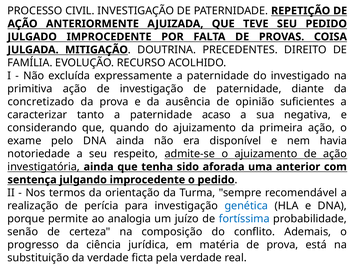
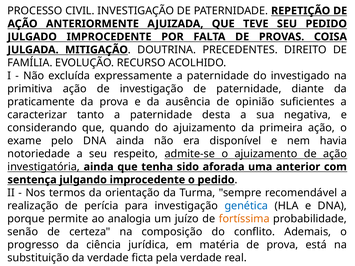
concretizado: concretizado -> praticamente (41, 102)
acaso: acaso -> desta (216, 115)
fortíssima colour: blue -> orange (244, 219)
